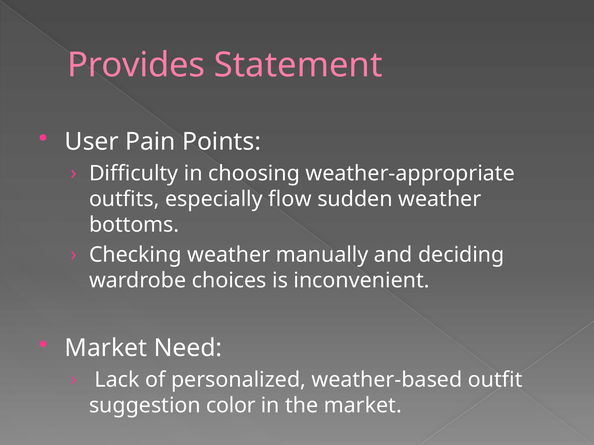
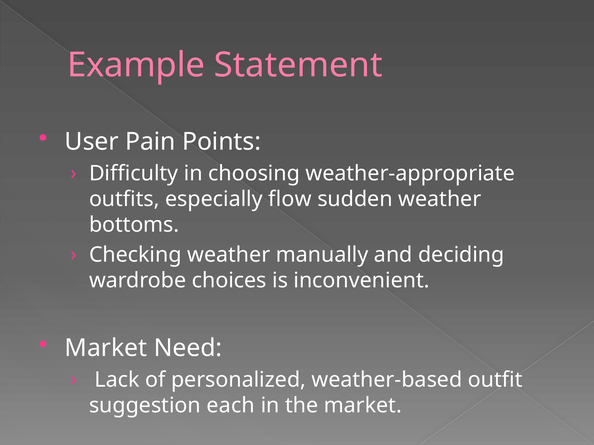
Provides: Provides -> Example (136, 65)
color: color -> each (231, 406)
